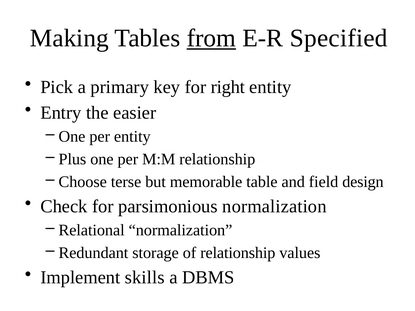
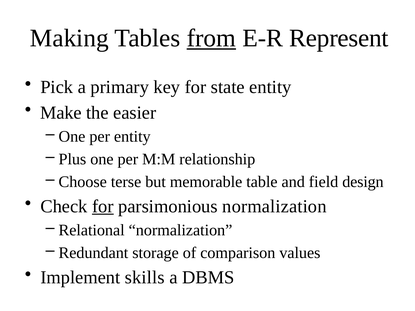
Specified: Specified -> Represent (339, 38)
right: right -> state (228, 87)
Entry: Entry -> Make (61, 113)
for underline: none -> present (103, 206)
of relationship: relationship -> comparison (238, 253)
